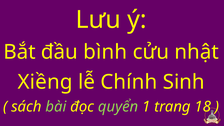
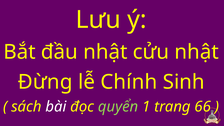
đầu bình: bình -> nhật (105, 52)
Xiềng: Xiềng -> Đừng (45, 82)
bài colour: light green -> white (56, 107)
18: 18 -> 66 (203, 107)
